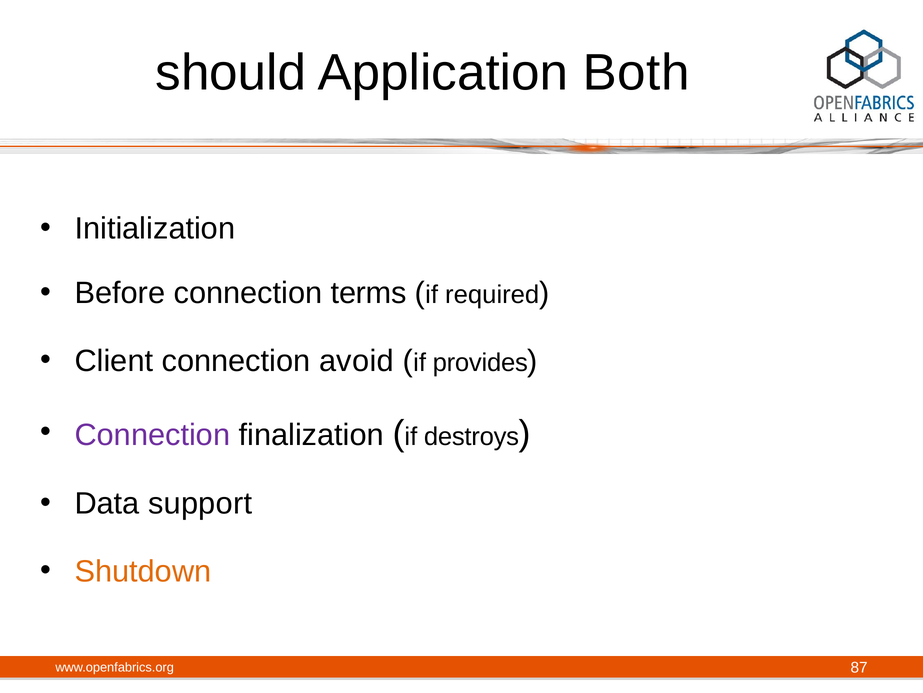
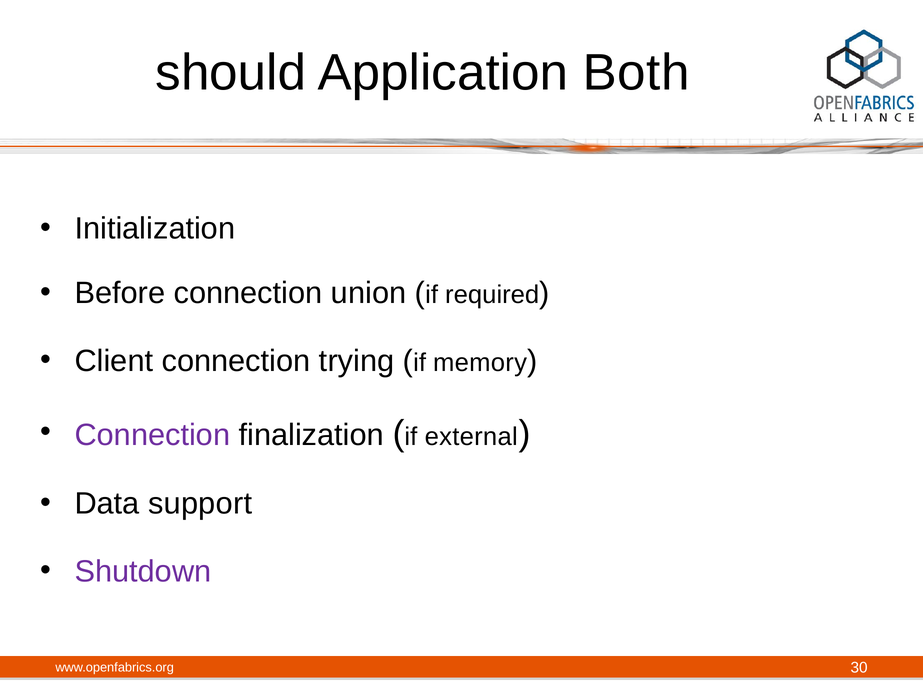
terms: terms -> union (369, 293)
avoid: avoid -> trying (357, 361)
provides: provides -> memory (480, 362)
destroys: destroys -> external (471, 436)
Shutdown colour: orange -> purple (143, 571)
87: 87 -> 30 (859, 667)
